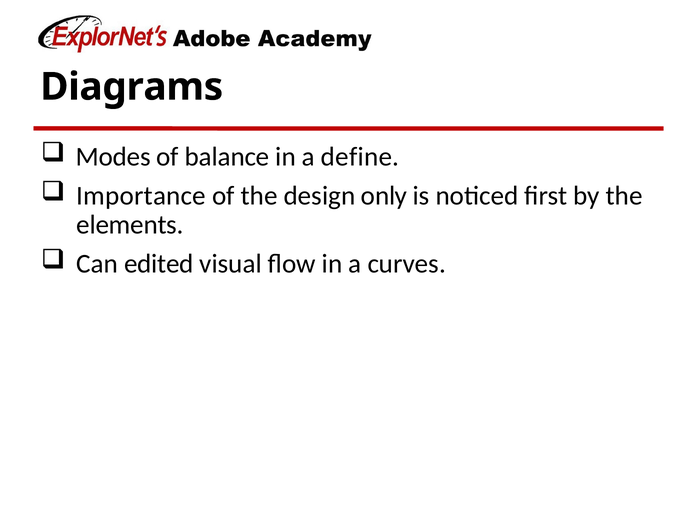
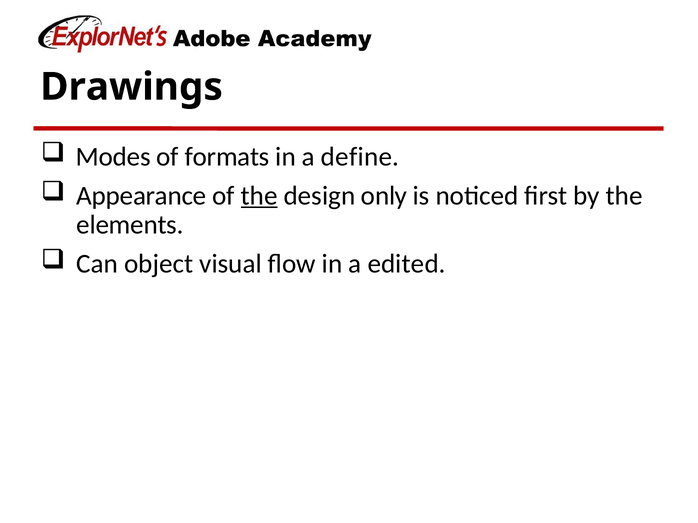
Diagrams: Diagrams -> Drawings (132, 87)
balance: balance -> formats (227, 157)
Importance: Importance -> Appearance (141, 196)
the underline: none -> present (259, 196)
edited: edited -> object (159, 264)
curves: curves -> edited (407, 264)
